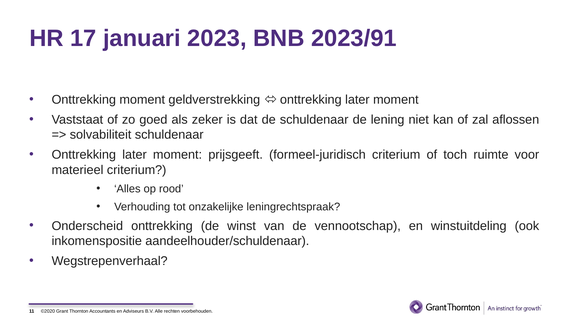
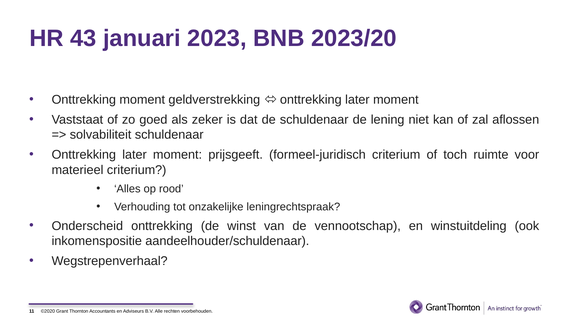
17: 17 -> 43 (83, 38)
2023/91: 2023/91 -> 2023/20 (354, 38)
